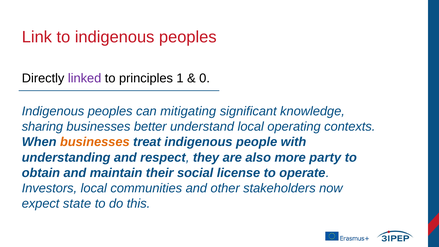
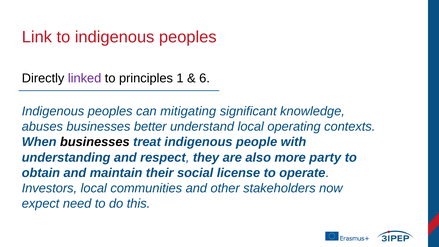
0: 0 -> 6 (205, 78)
sharing: sharing -> abuses (42, 127)
businesses colour: orange -> black (95, 142)
state: state -> need (77, 204)
